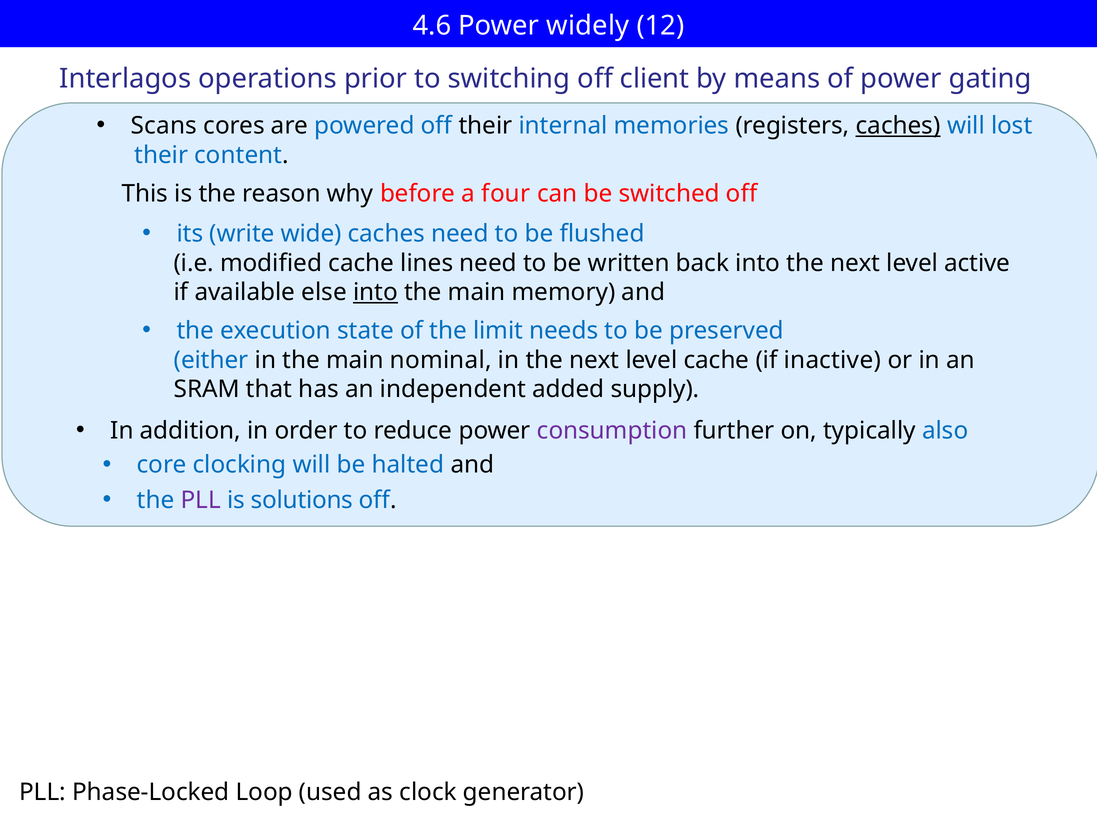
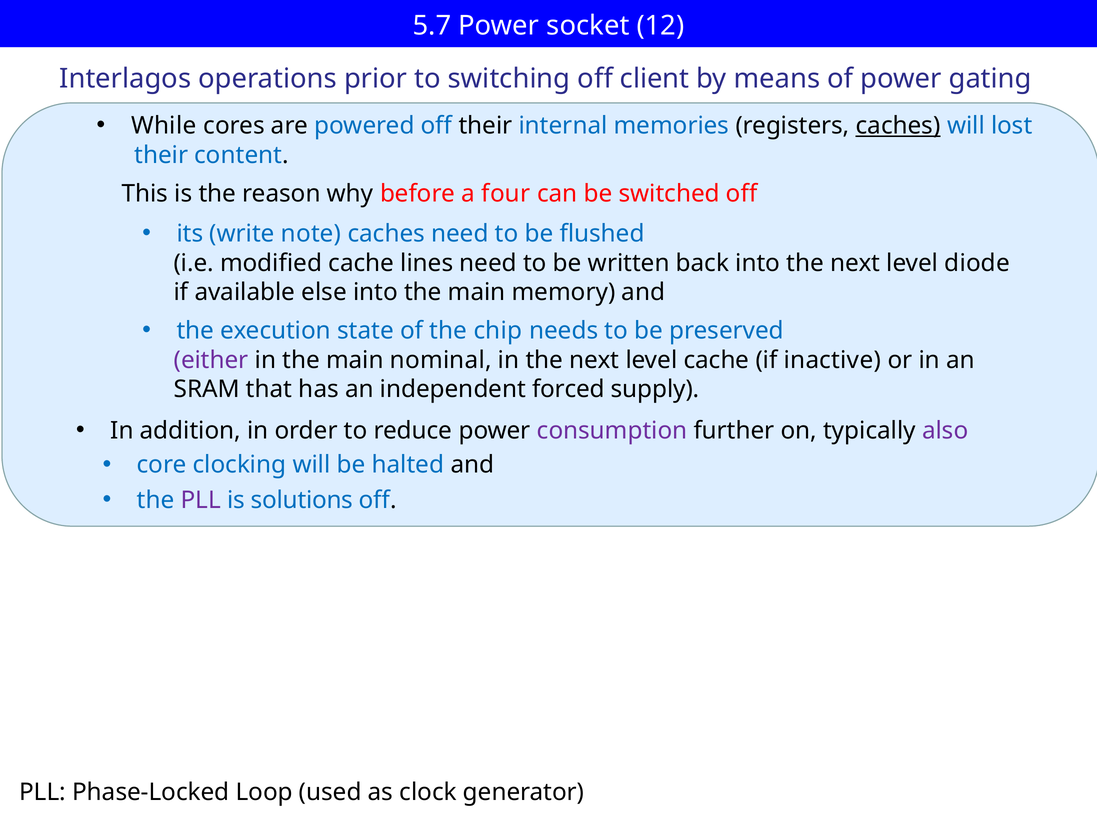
4.6: 4.6 -> 5.7 (432, 26)
widely: widely -> socket (588, 26)
Scans: Scans -> While (164, 126)
wide: wide -> note (311, 234)
active: active -> diode (977, 263)
into underline: present -> none (376, 292)
limit: limit -> chip (498, 331)
either colour: blue -> purple (211, 360)
added: added -> forced (568, 389)
also colour: blue -> purple (945, 430)
